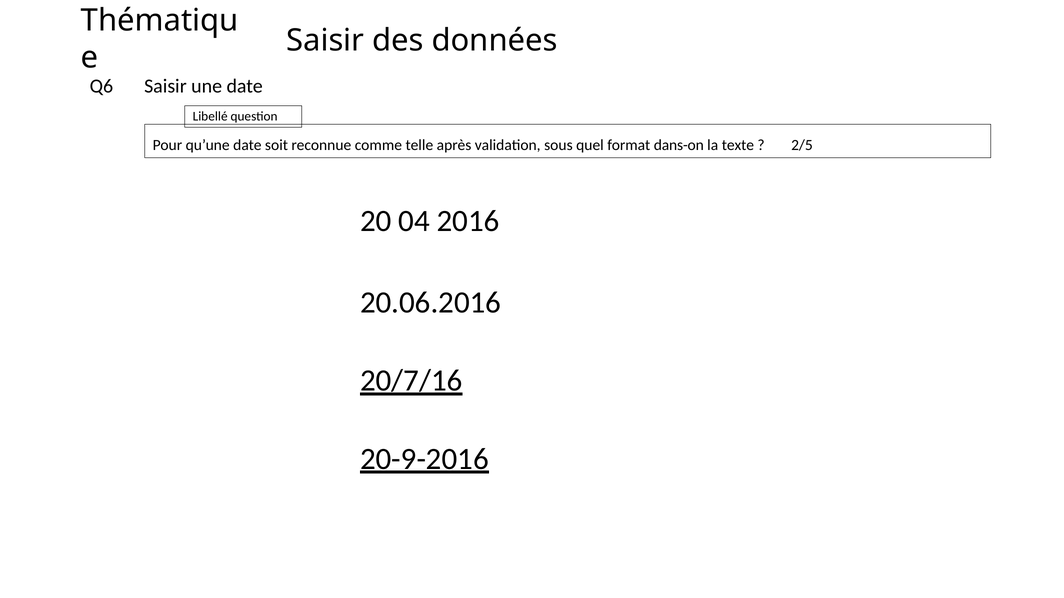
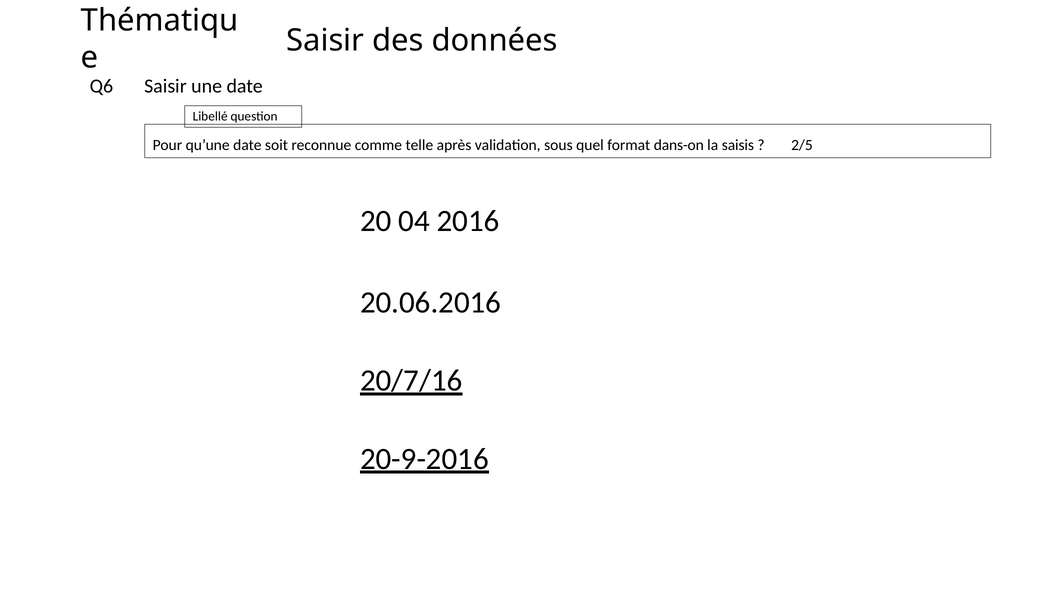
texte: texte -> saisis (738, 145)
